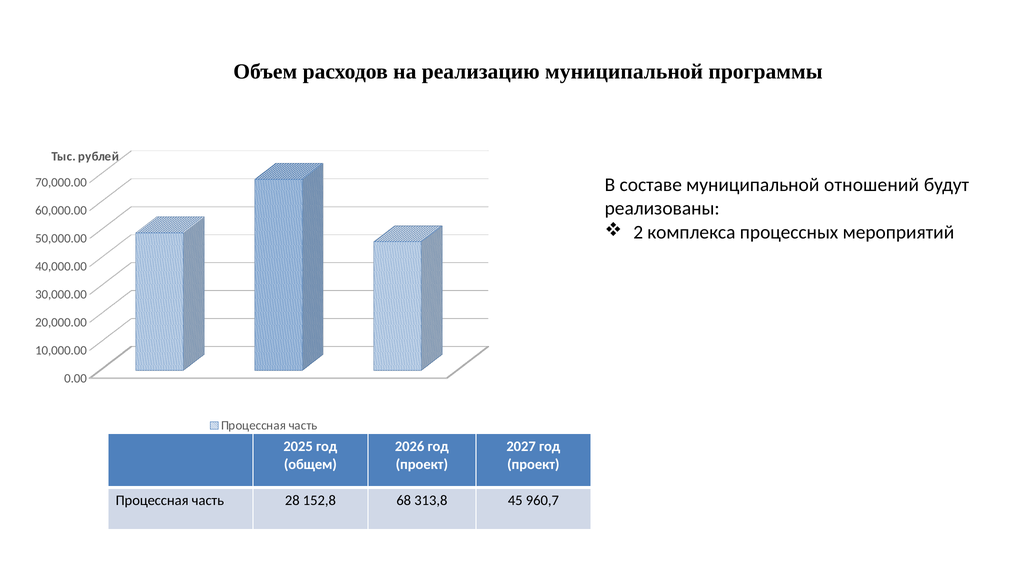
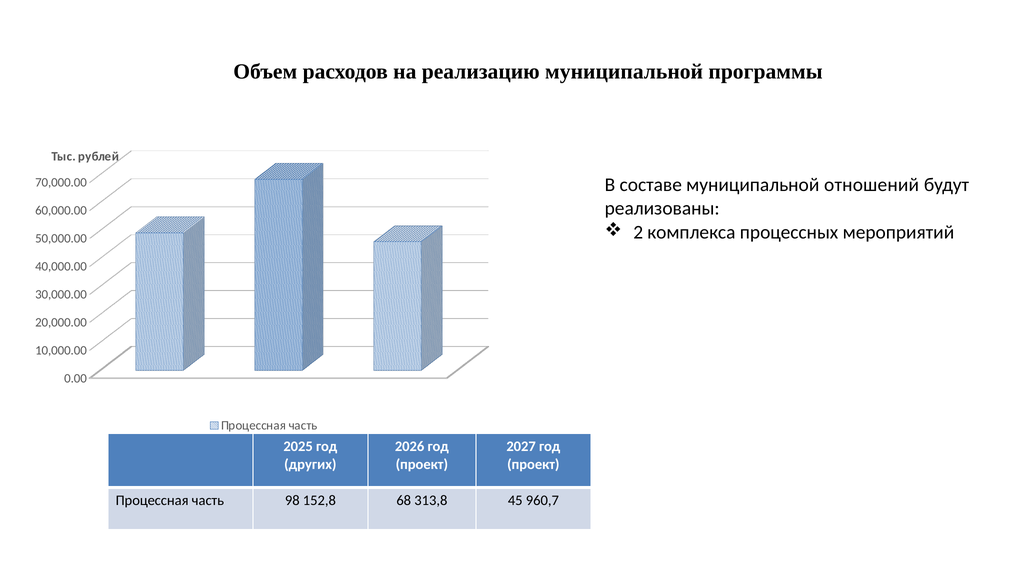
общем: общем -> других (310, 464)
28: 28 -> 98 (292, 501)
